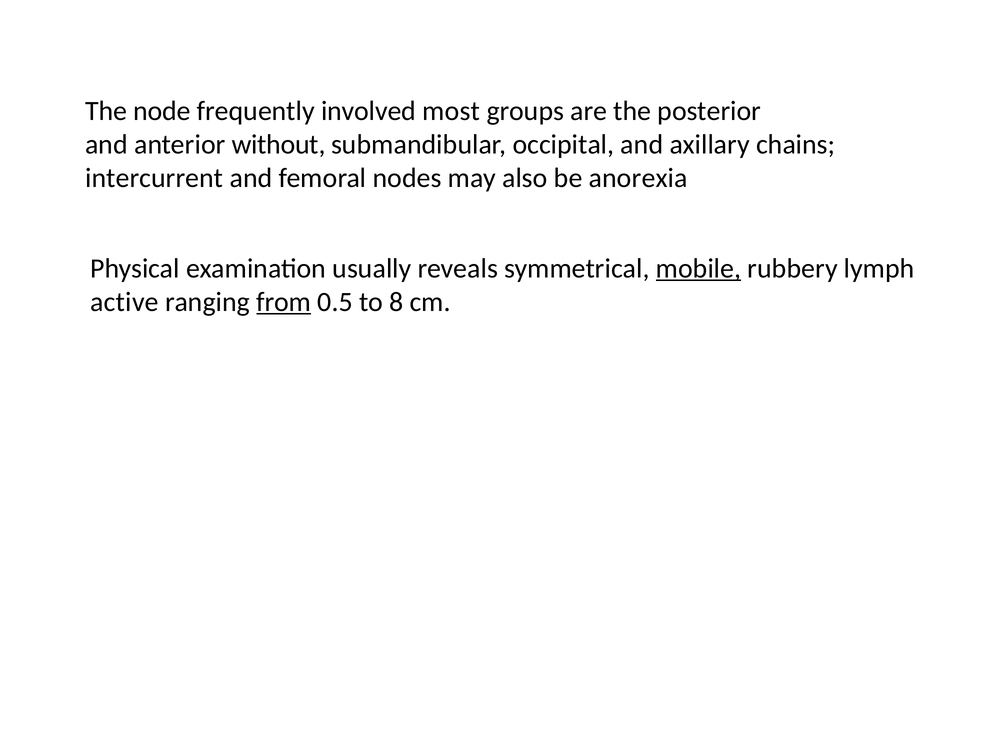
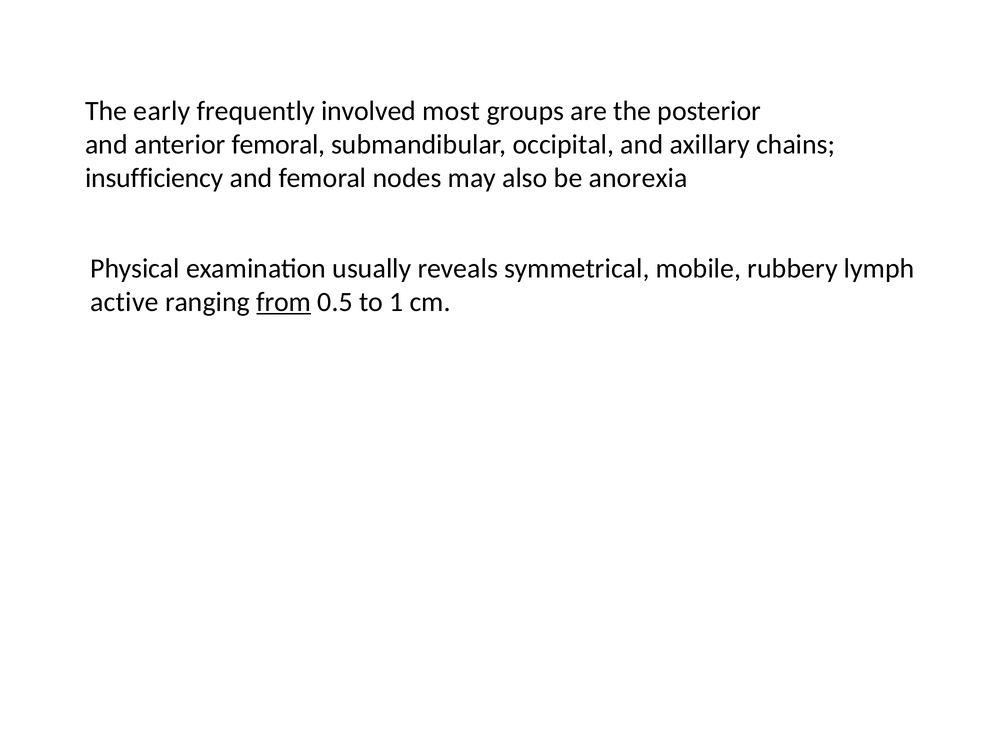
node: node -> early (162, 111)
anterior without: without -> femoral (278, 145)
intercurrent: intercurrent -> insufficiency (154, 178)
mobile underline: present -> none (698, 268)
8: 8 -> 1 (396, 302)
